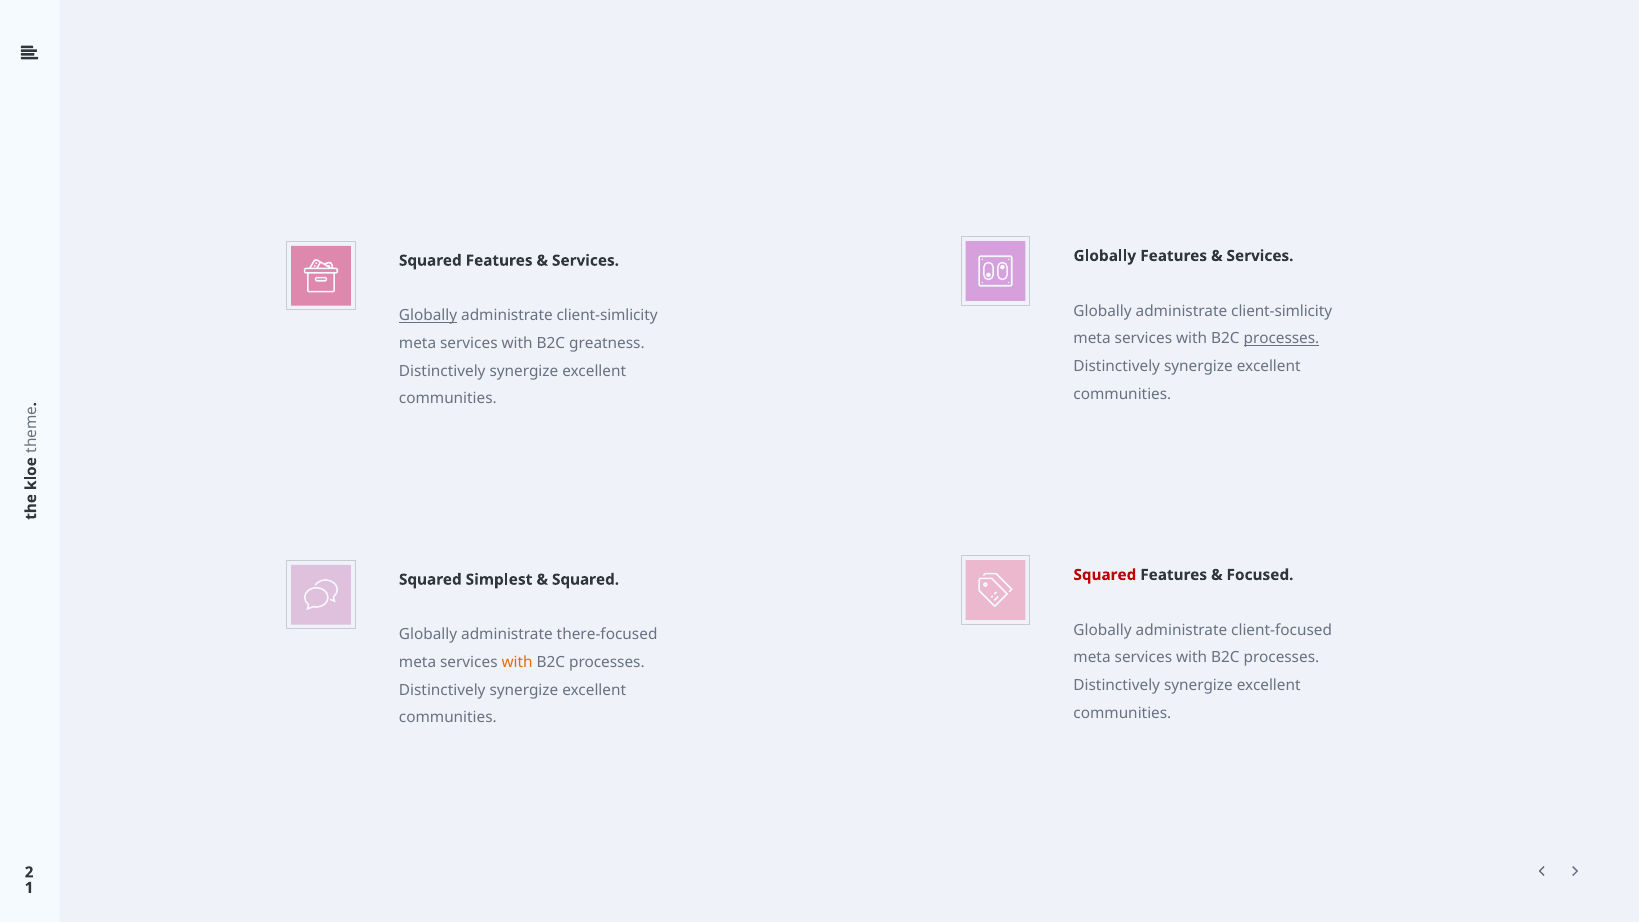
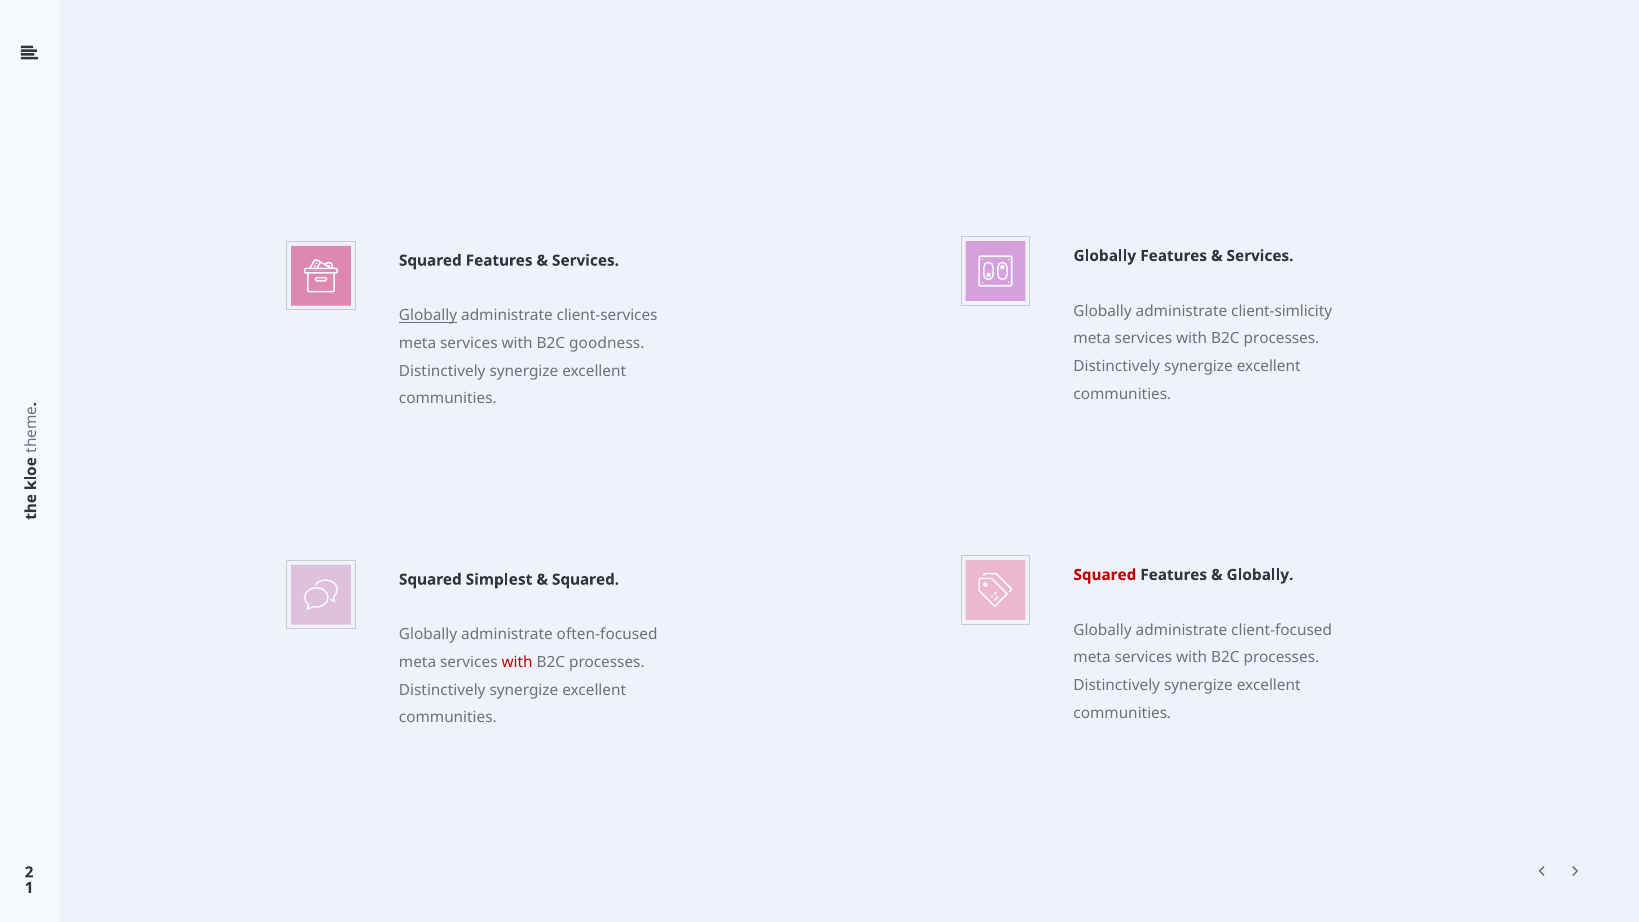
client-simlicity: client-simlicity -> client-services (607, 316)
processes underline: present -> none (1281, 339)
greatness: greatness -> goodness (607, 344)
Focused: Focused -> Globally (1260, 575)
there-focused: there-focused -> often-focused (607, 635)
with colour: orange -> red (517, 663)
